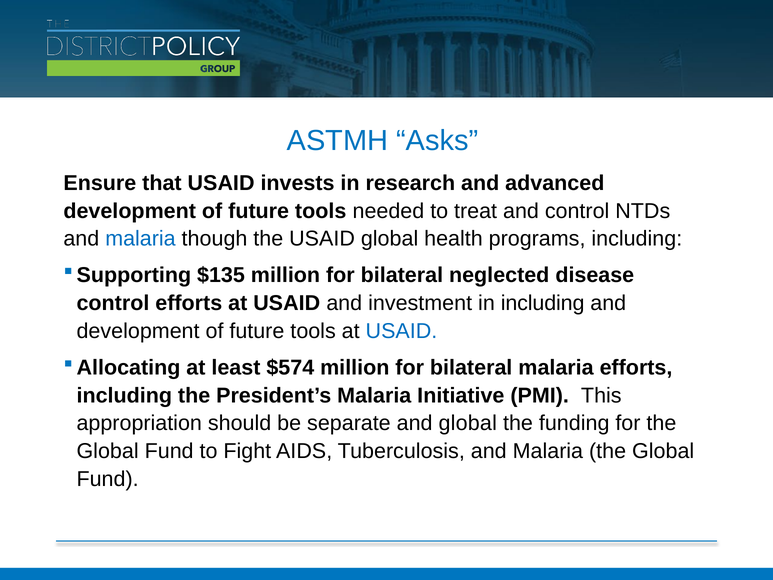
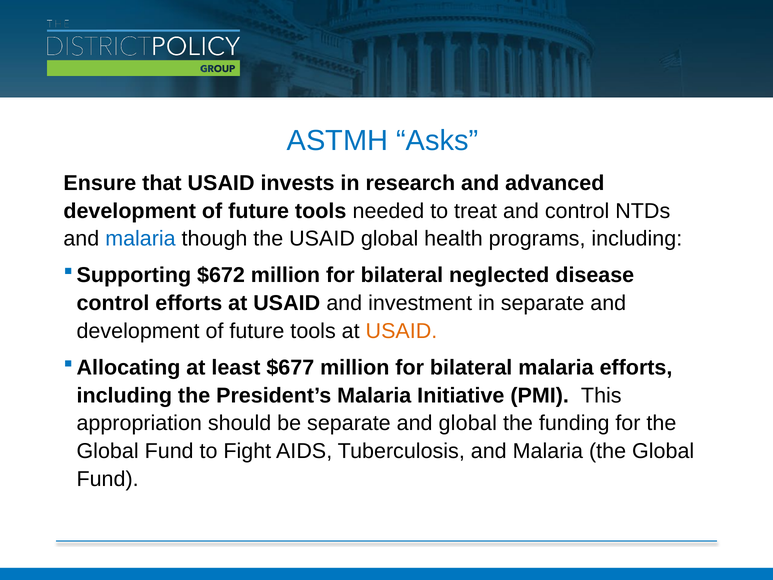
$135: $135 -> $672 (221, 275)
in including: including -> separate (543, 303)
USAID colour: blue -> orange (401, 331)
$574: $574 -> $677 (290, 367)
